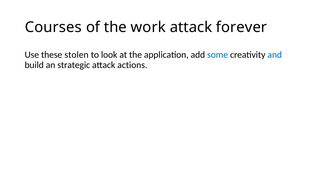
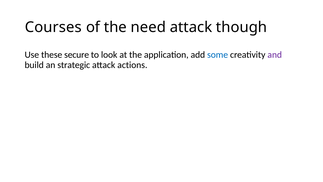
work: work -> need (148, 27)
forever: forever -> though (242, 27)
stolen: stolen -> secure (77, 55)
and colour: blue -> purple (275, 55)
